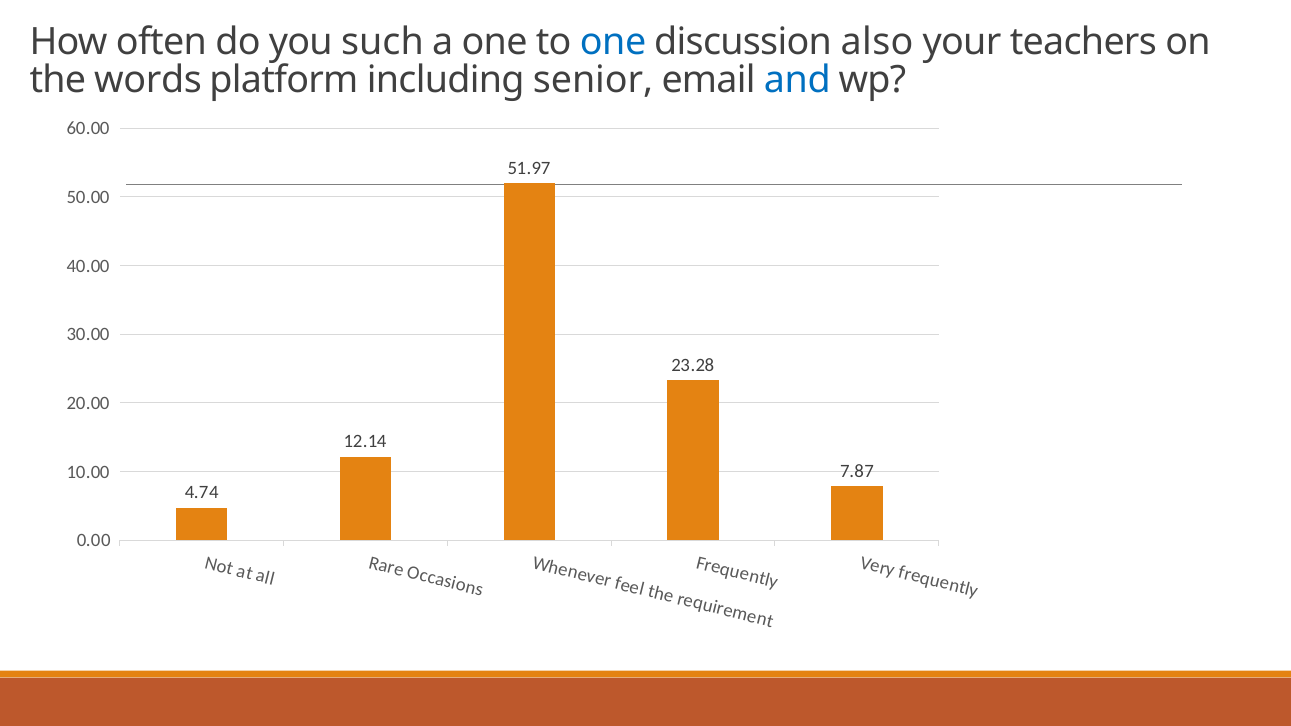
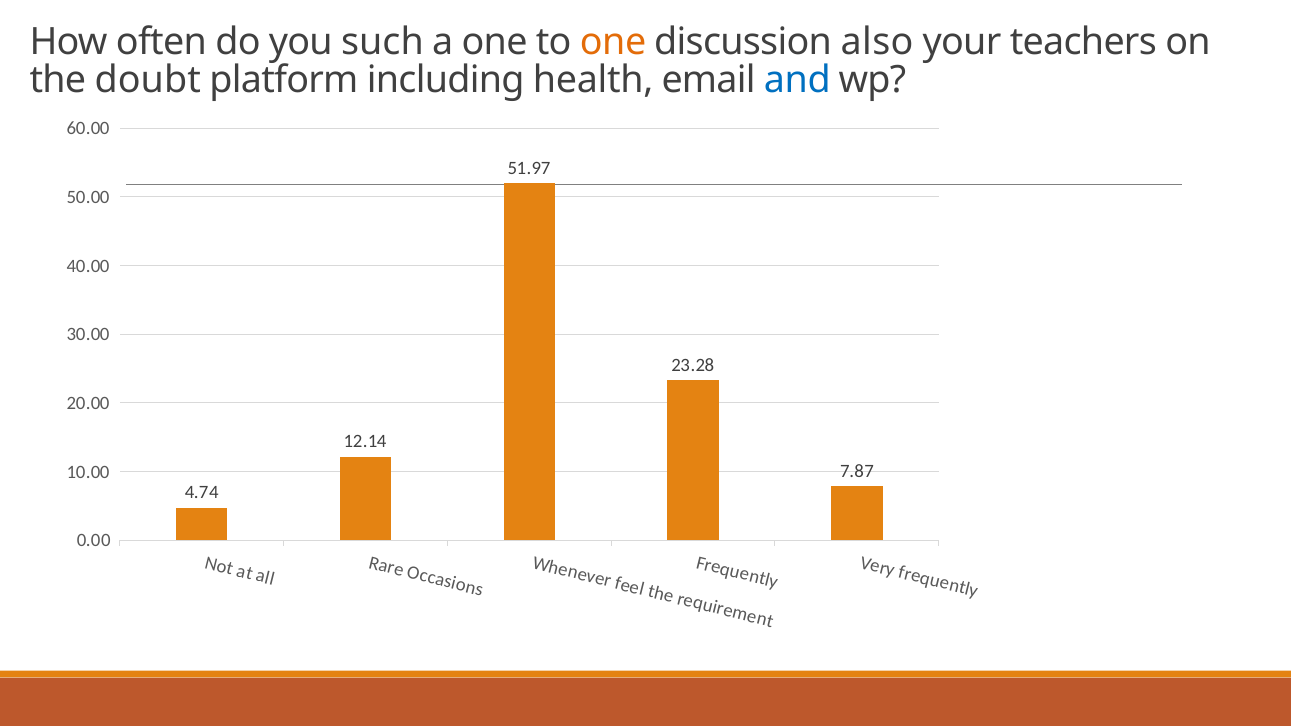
one colour: blue -> orange (613, 42)
words: words -> doubt (148, 80)
senior: senior -> health (593, 80)
